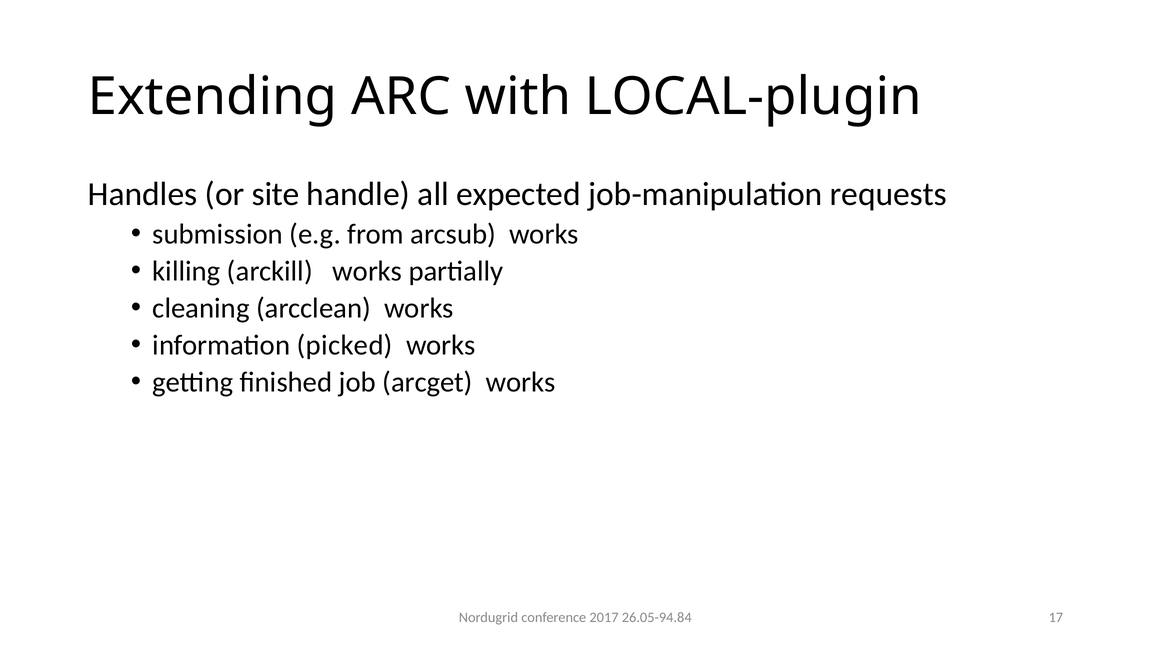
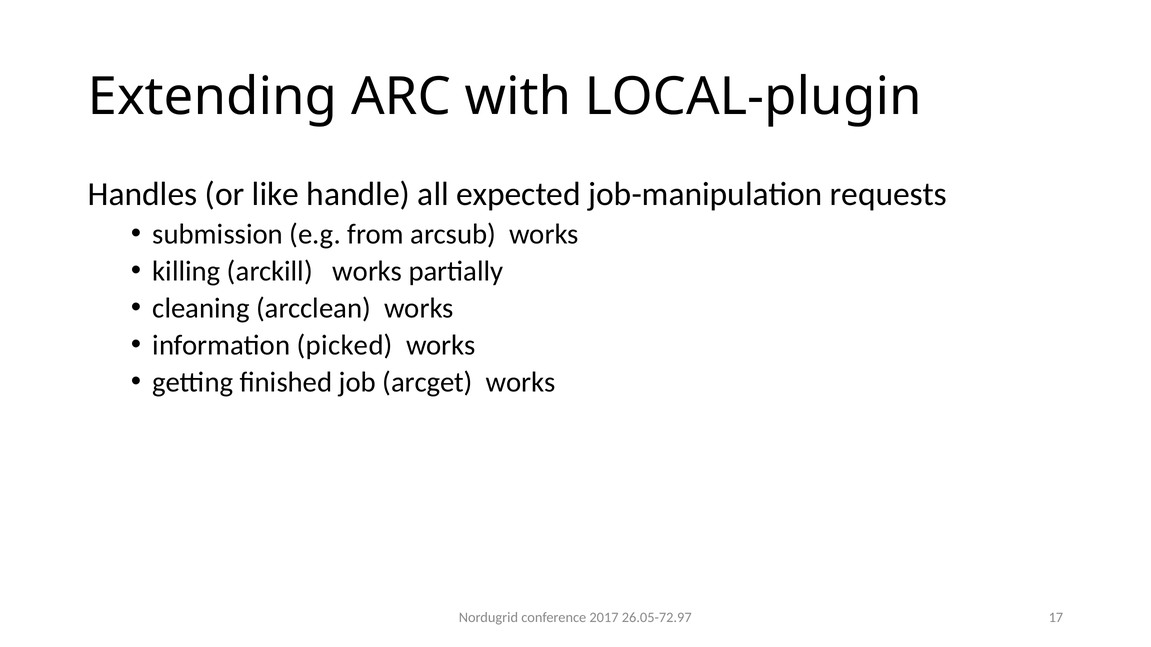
site: site -> like (275, 195)
26.05-94.84: 26.05-94.84 -> 26.05-72.97 (657, 618)
